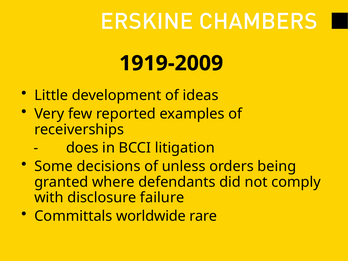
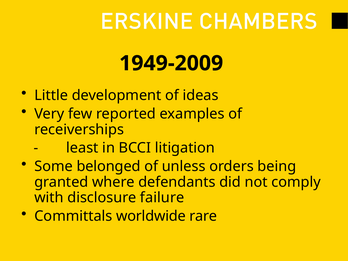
1919-2009: 1919-2009 -> 1949-2009 (171, 63)
does: does -> least (82, 148)
decisions: decisions -> belonged (109, 166)
